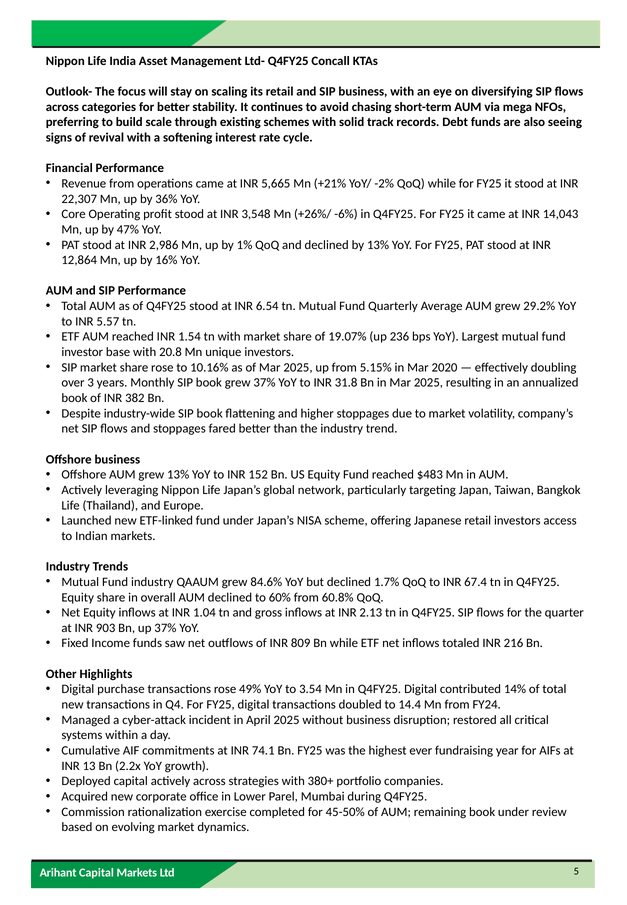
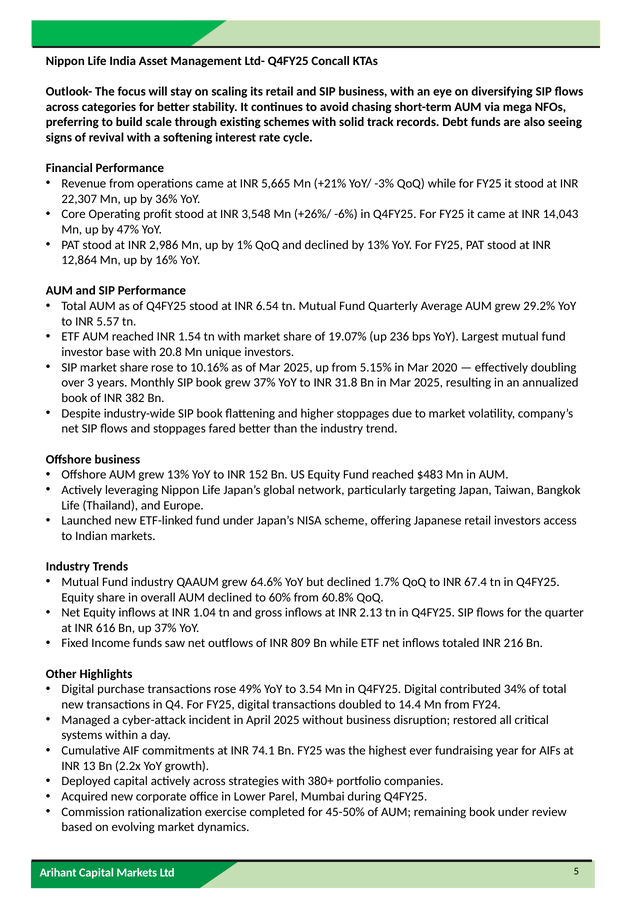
-2%: -2% -> -3% (384, 184)
84.6%: 84.6% -> 64.6% (266, 582)
903: 903 -> 616 (106, 628)
14%: 14% -> 34% (515, 690)
